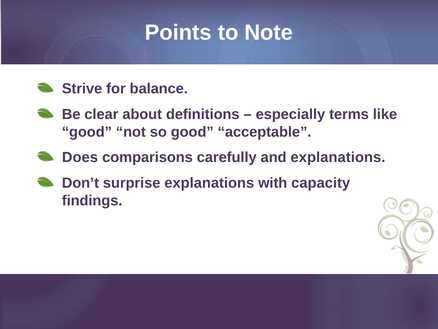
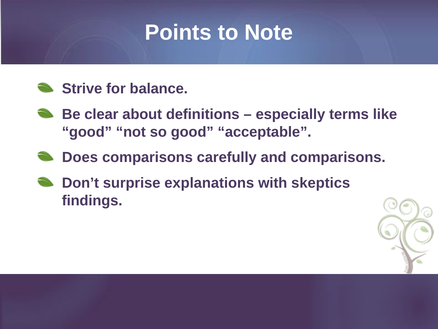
and explanations: explanations -> comparisons (338, 157)
capacity: capacity -> skeptics (321, 183)
